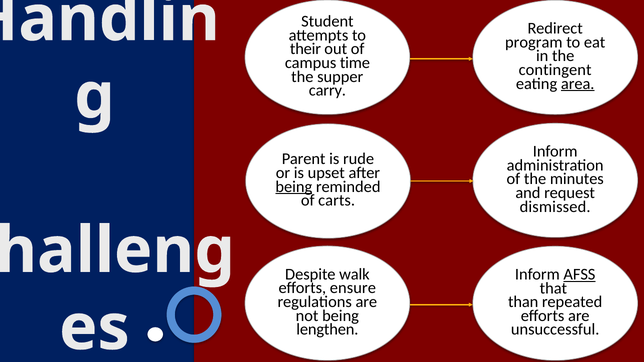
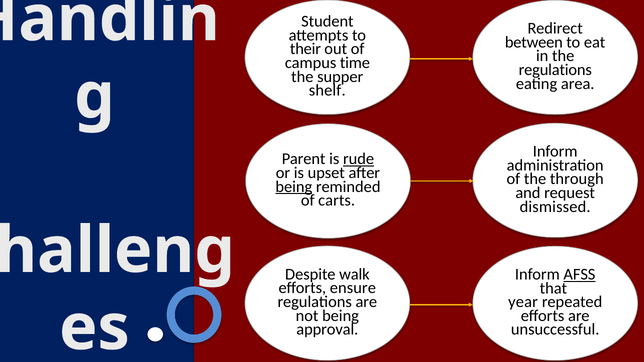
program: program -> between (534, 42)
contingent: contingent -> regulations (555, 70)
area underline: present -> none (578, 84)
carry: carry -> shelf (327, 90)
rude underline: none -> present (359, 159)
minutes: minutes -> through (577, 179)
than: than -> year (523, 302)
lengthen: lengthen -> approval (327, 330)
